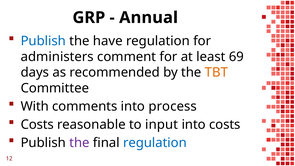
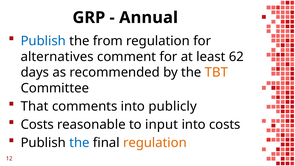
have: have -> from (108, 41)
administers: administers -> alternatives (57, 57)
69: 69 -> 62 (236, 57)
With: With -> That (35, 106)
process: process -> publicly (173, 106)
the colour: purple -> blue (79, 143)
regulation colour: blue -> orange (155, 143)
